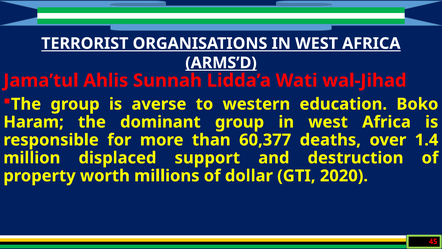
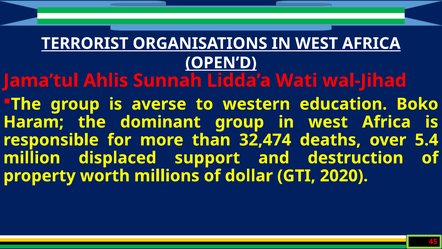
ARMS’D: ARMS’D -> OPEN’D (221, 63)
60,377: 60,377 -> 32,474 (265, 140)
1.4: 1.4 -> 5.4 (427, 140)
